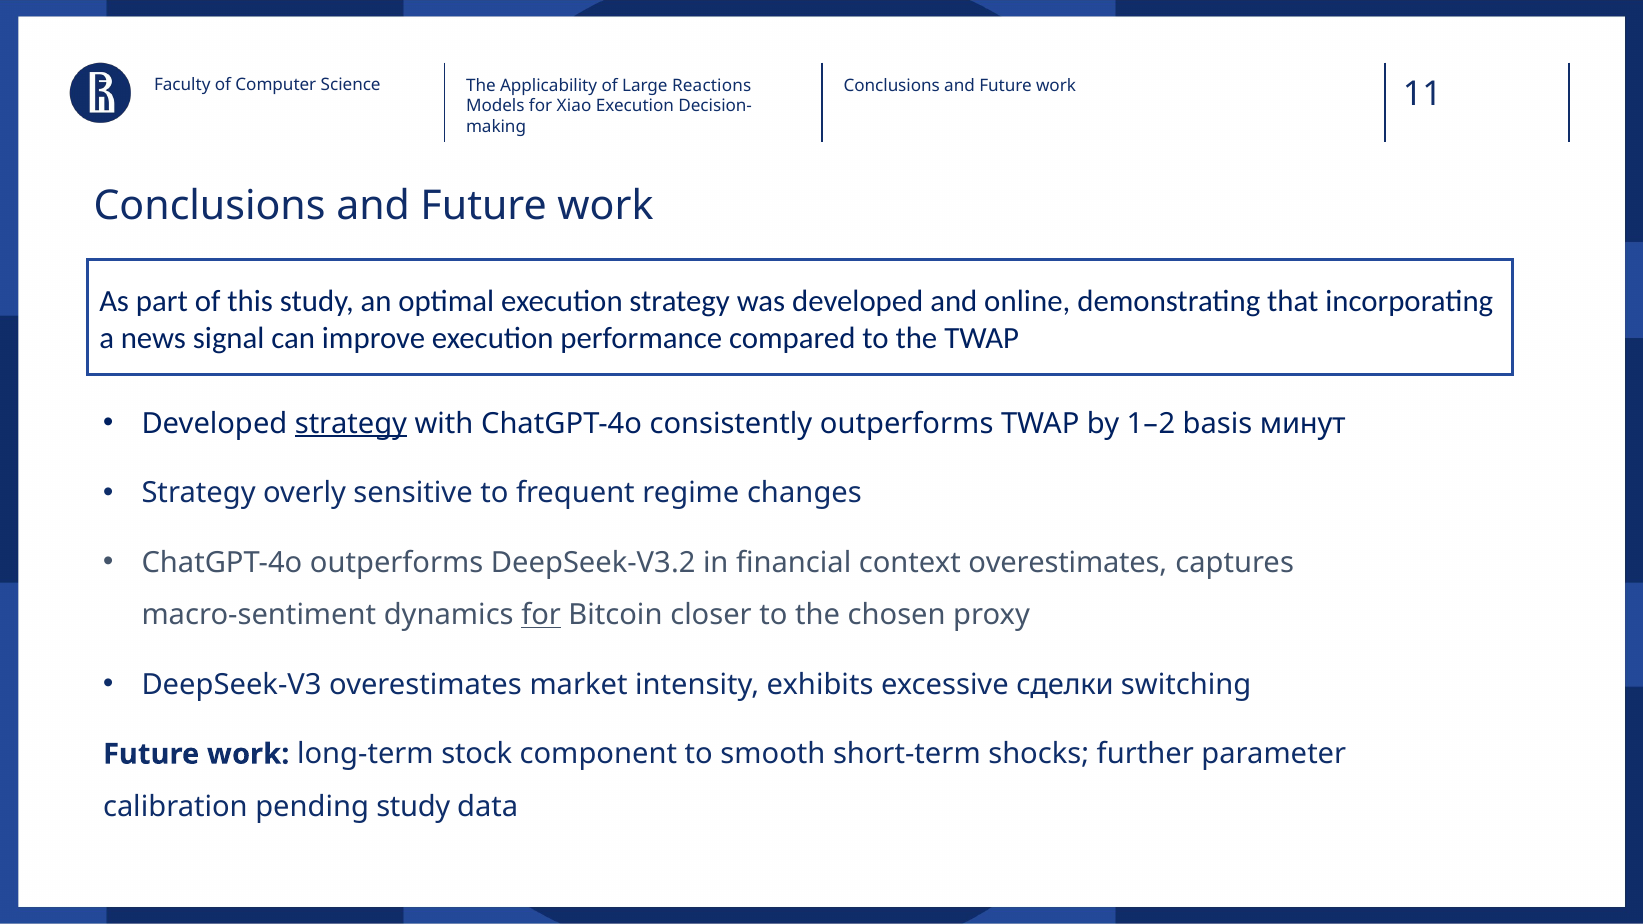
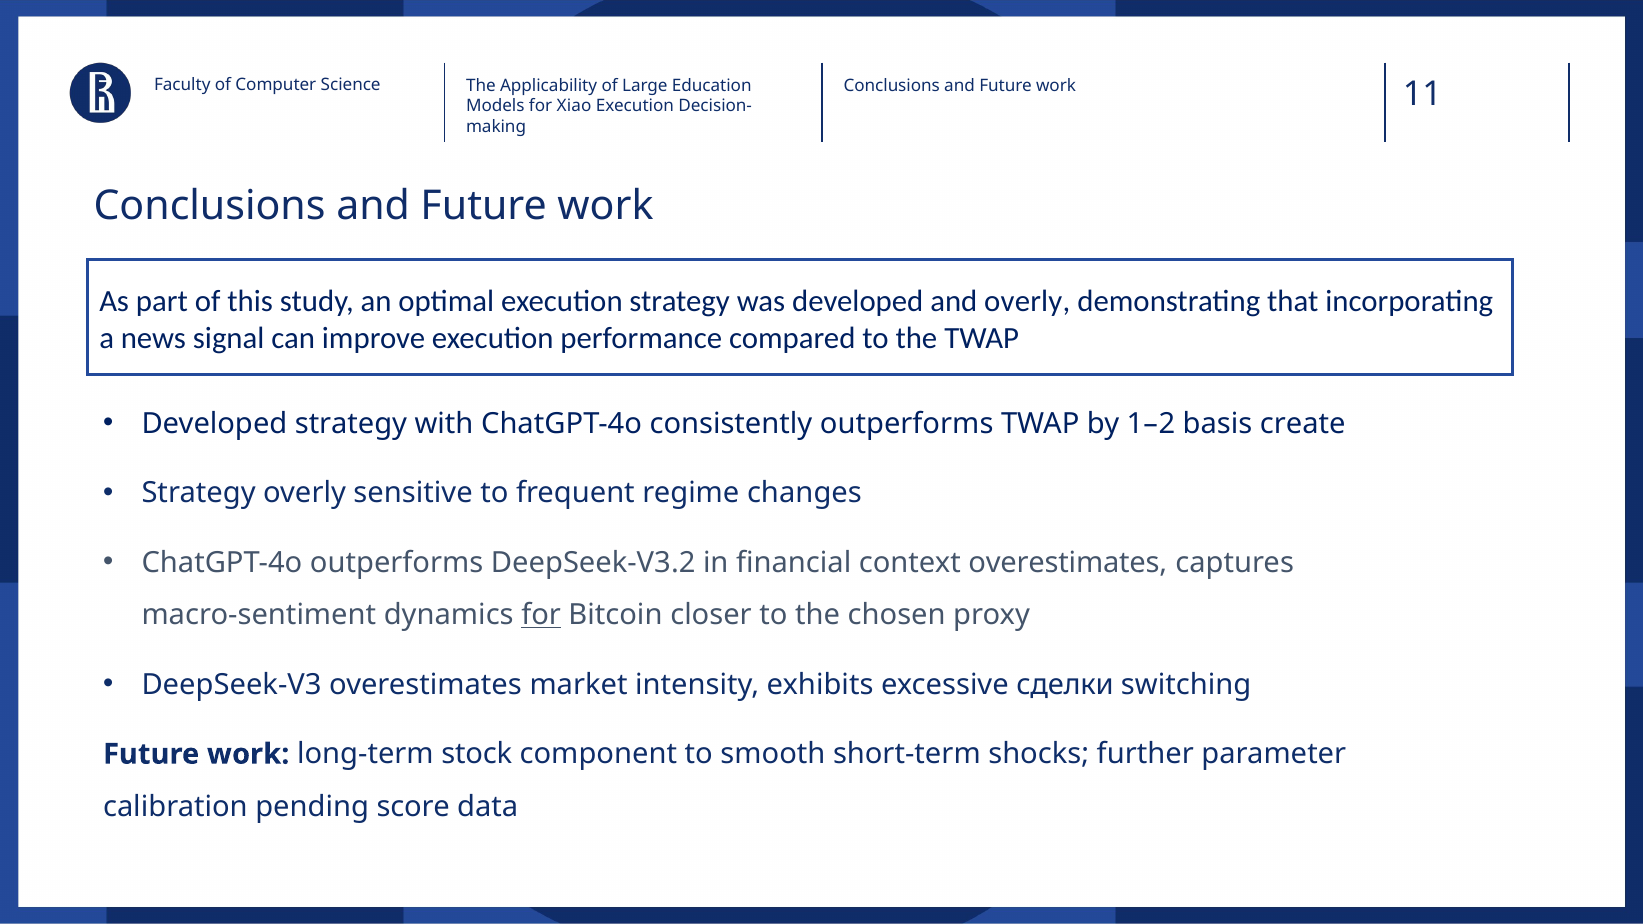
Reactions: Reactions -> Education (712, 85)
and online: online -> overly (1027, 301)
strategy underline: present -> none (351, 424)
минут: минут -> create (1303, 424)
pending study: study -> score (413, 807)
